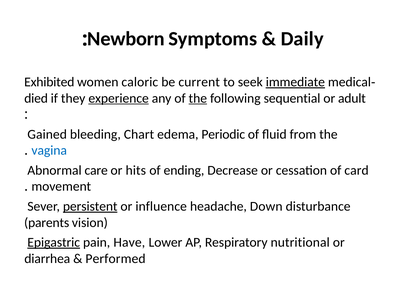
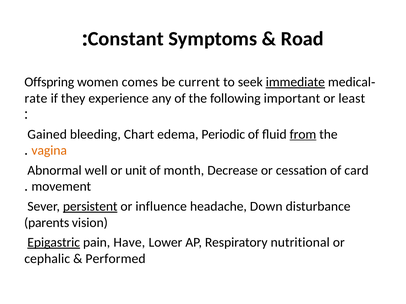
Newborn: Newborn -> Constant (126, 39)
Daily: Daily -> Road (302, 39)
Exhibited: Exhibited -> Offspring (49, 82)
caloric: caloric -> comes (140, 82)
died: died -> rate (36, 98)
experience underline: present -> none (119, 98)
the underline: present -> none (198, 98)
sequential: sequential -> important (292, 98)
adult: adult -> least (352, 98)
from underline: none -> present (303, 134)
vagina colour: blue -> orange (49, 151)
care: care -> well (96, 171)
hits: hits -> unit (136, 171)
ending: ending -> month (184, 171)
diarrhea: diarrhea -> cephalic (47, 259)
